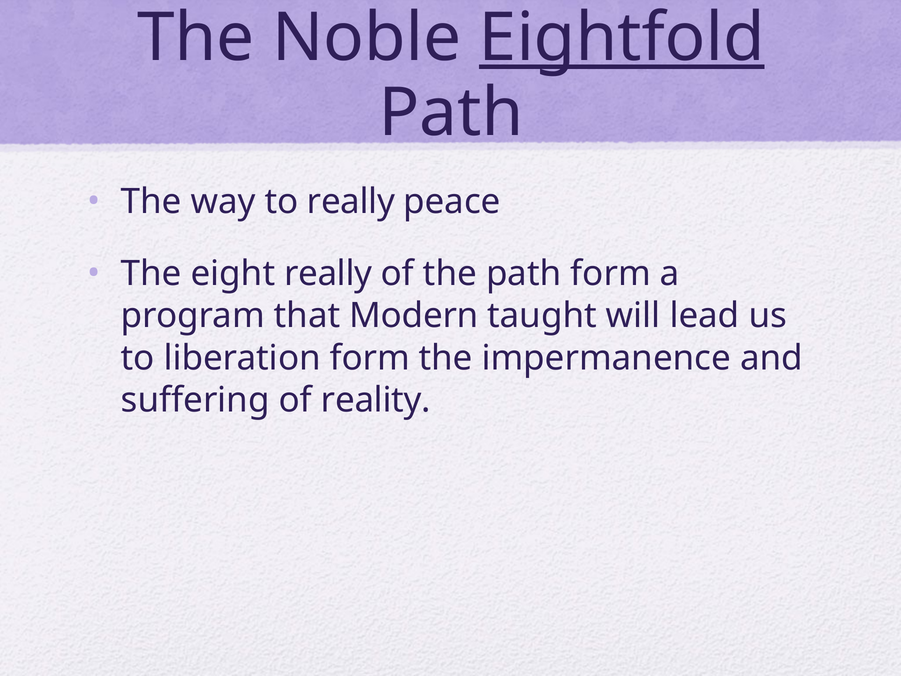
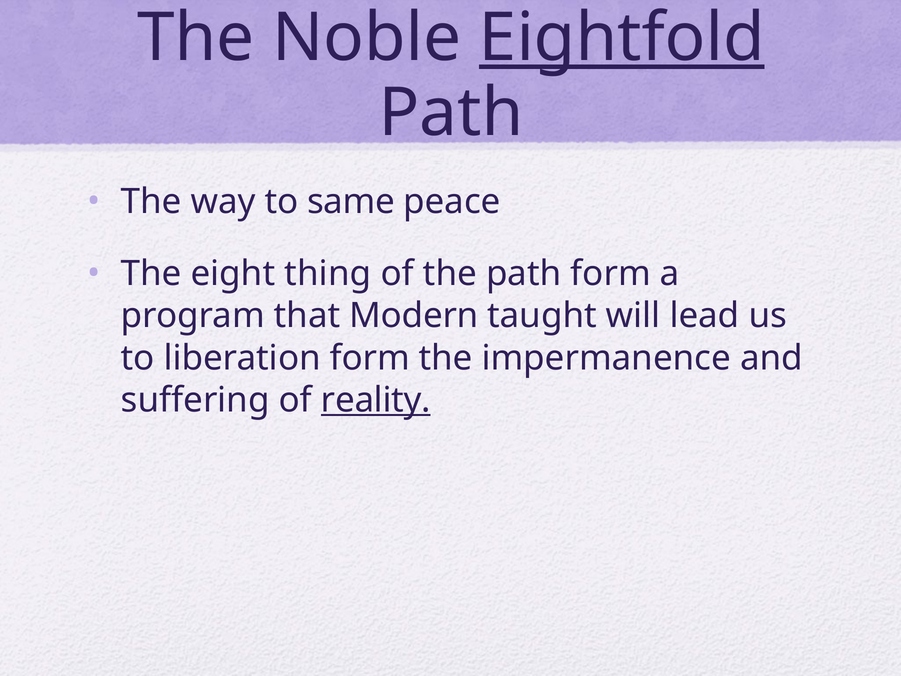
to really: really -> same (351, 202)
eight really: really -> thing (328, 274)
reality underline: none -> present (376, 400)
